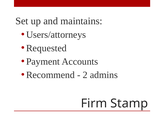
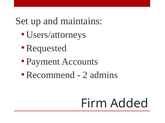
Stamp: Stamp -> Added (129, 104)
